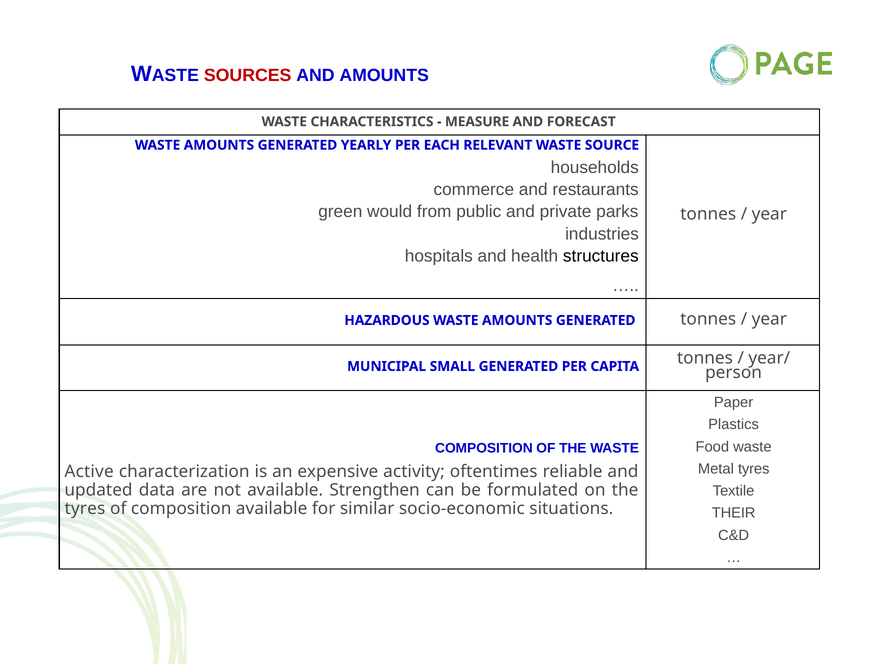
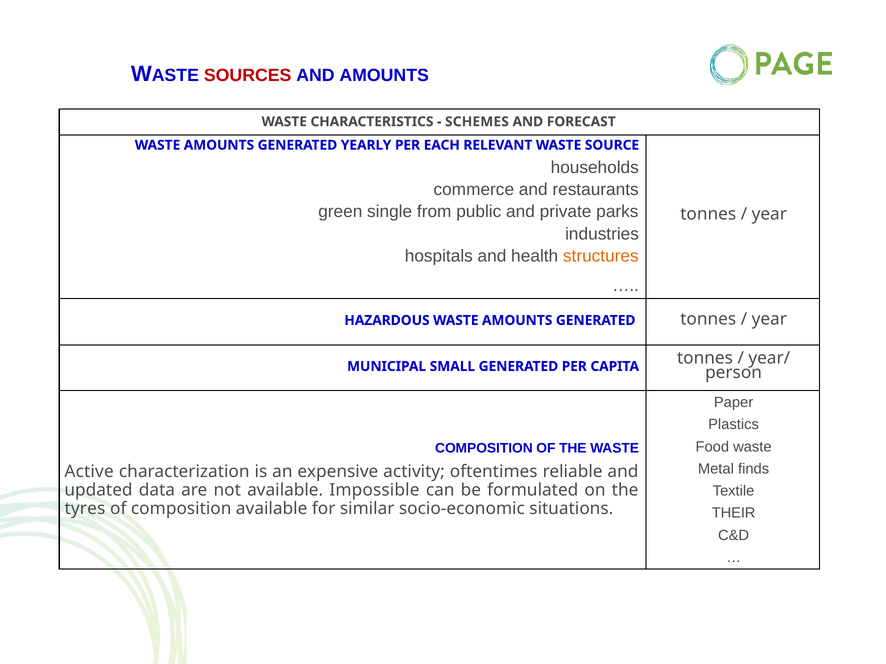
MEASURE: MEASURE -> SCHEMES (477, 122)
would: would -> single (390, 212)
structures colour: black -> orange (601, 256)
Metal tyres: tyres -> finds (754, 469)
Strengthen: Strengthen -> Impossible (374, 490)
